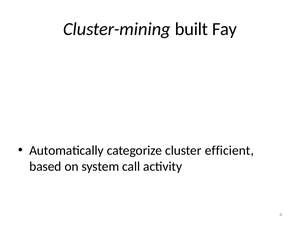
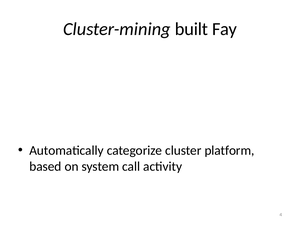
efficient: efficient -> platform (229, 150)
